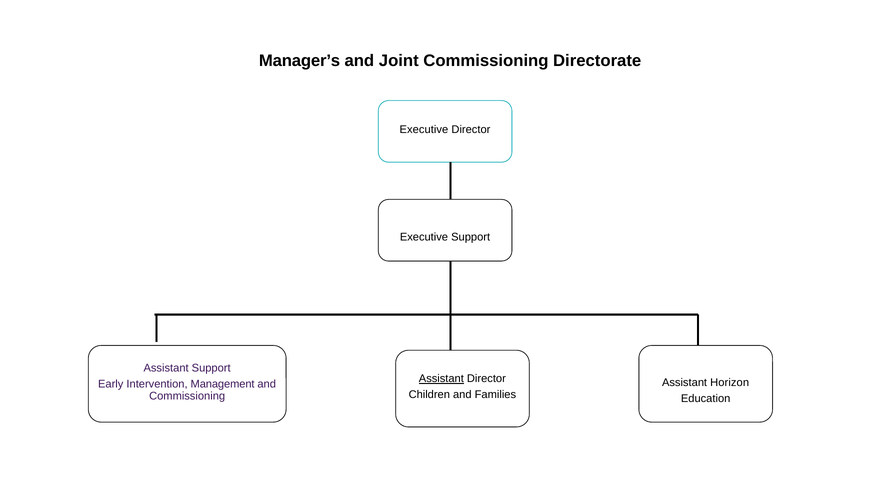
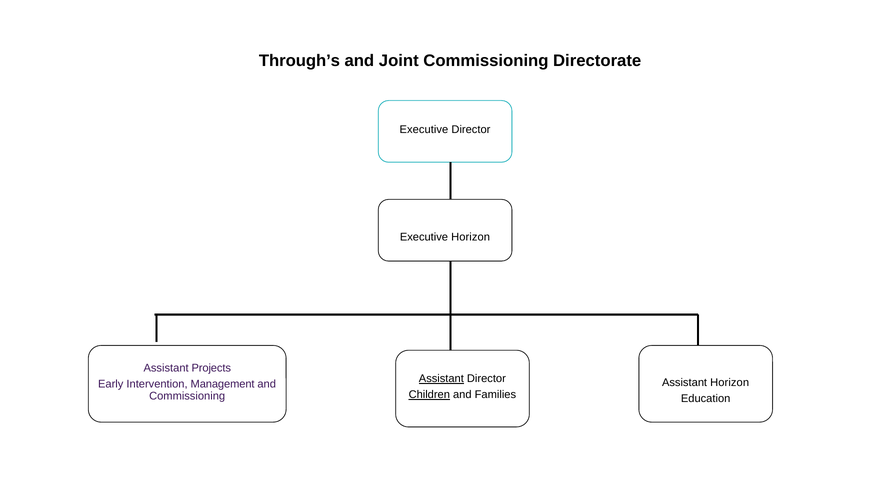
Manager’s: Manager’s -> Through’s (299, 61)
Executive Support: Support -> Horizon (471, 237)
Assistant Support: Support -> Projects (211, 368)
Children underline: none -> present (429, 395)
